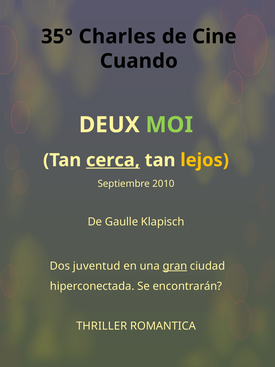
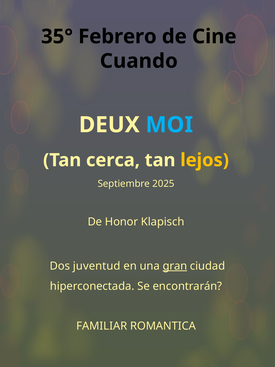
Charles: Charles -> Febrero (117, 37)
MOI colour: light green -> light blue (169, 125)
cerca underline: present -> none (113, 160)
2010: 2010 -> 2025 (163, 184)
Gaulle: Gaulle -> Honor (122, 222)
THRILLER: THRILLER -> FAMILIAR (102, 326)
